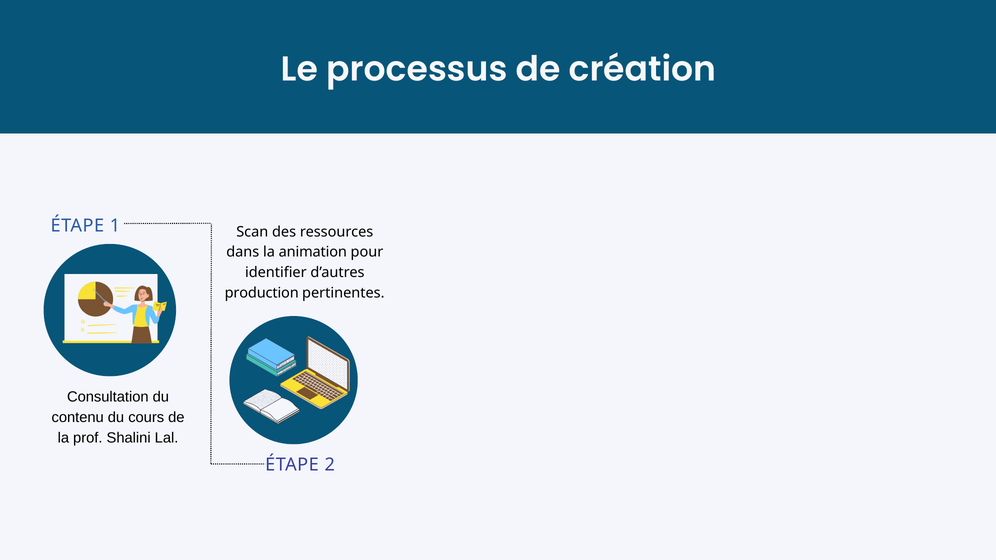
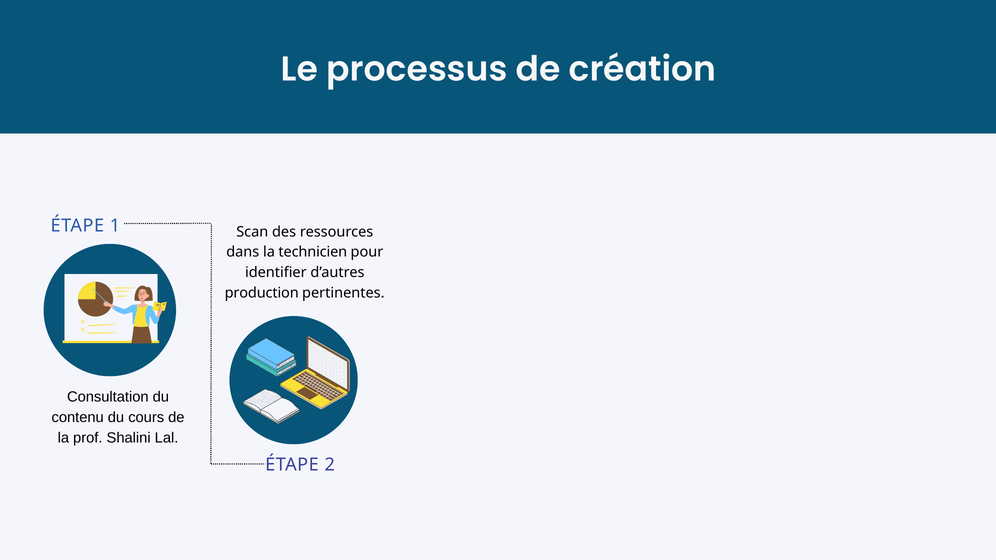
animation: animation -> technicien (313, 252)
